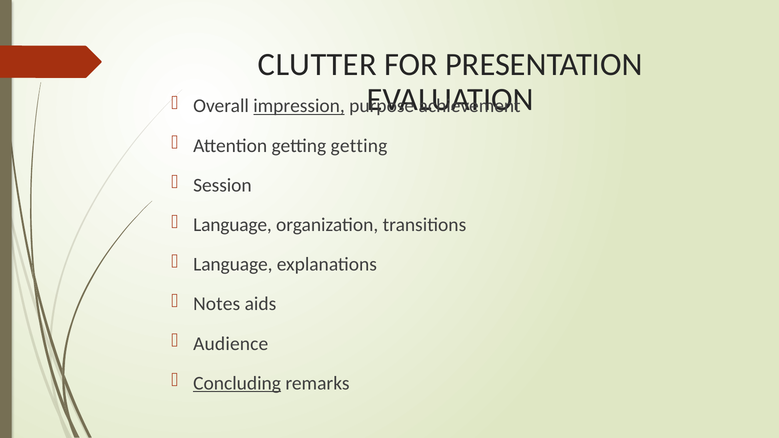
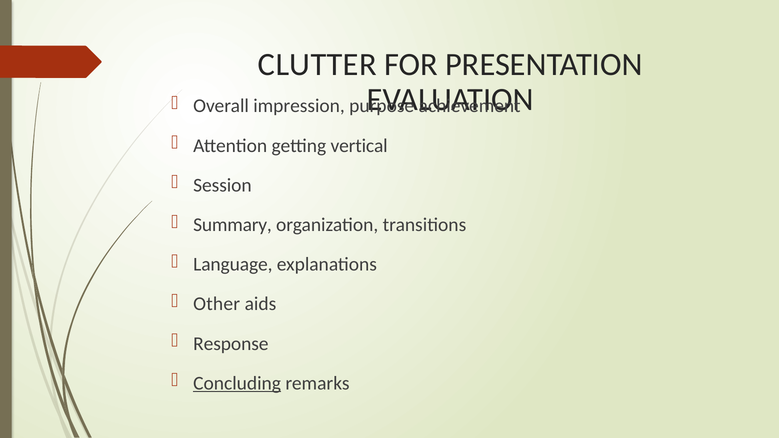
impression underline: present -> none (299, 106)
getting getting: getting -> vertical (359, 146)
Language: Language -> Summary (232, 225)
Notes: Notes -> Other (217, 304)
Audience: Audience -> Response (231, 344)
